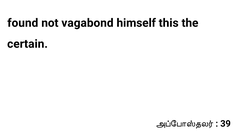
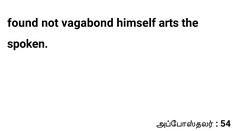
this: this -> arts (169, 23)
certain: certain -> spoken (28, 44)
39: 39 -> 54 (226, 124)
